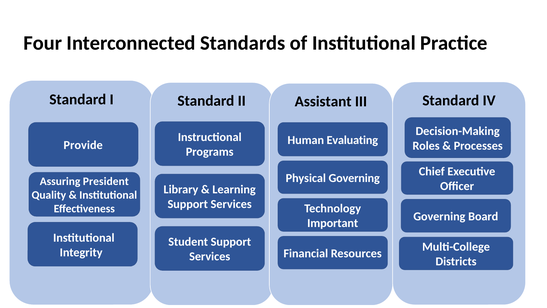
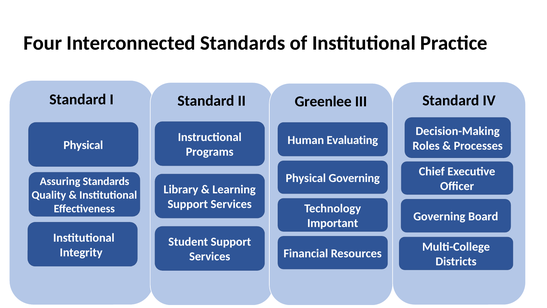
Assistant: Assistant -> Greenlee (323, 101)
Provide: Provide -> Physical (83, 145)
Assuring President: President -> Standards (106, 181)
